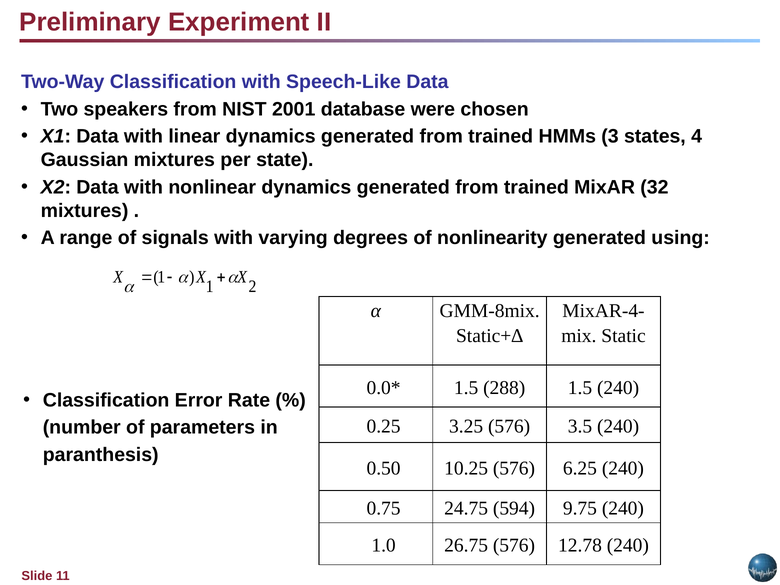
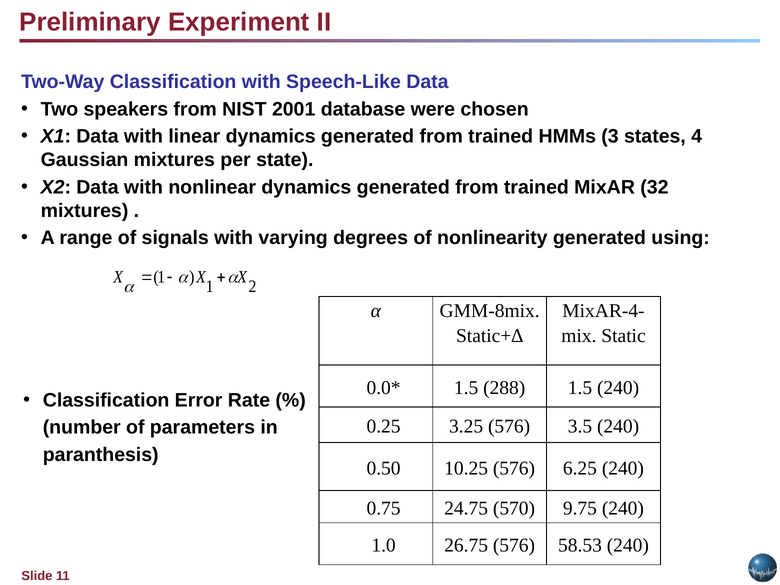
594: 594 -> 570 (514, 508)
12.78: 12.78 -> 58.53 (580, 546)
